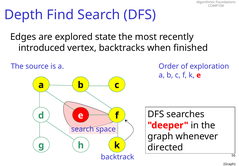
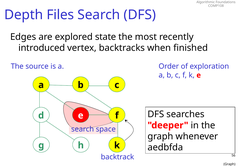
Find: Find -> Files (60, 15)
directed: directed -> aedbfda (165, 147)
